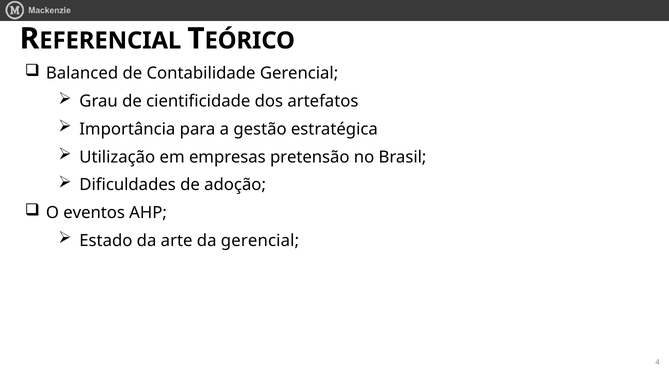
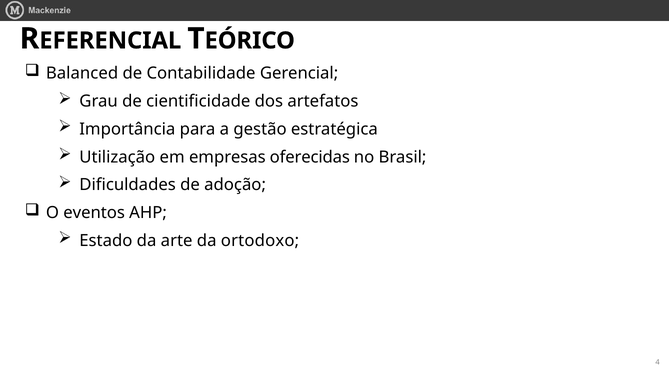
pretensão: pretensão -> oferecidas (310, 157)
da gerencial: gerencial -> ortodoxo (260, 241)
